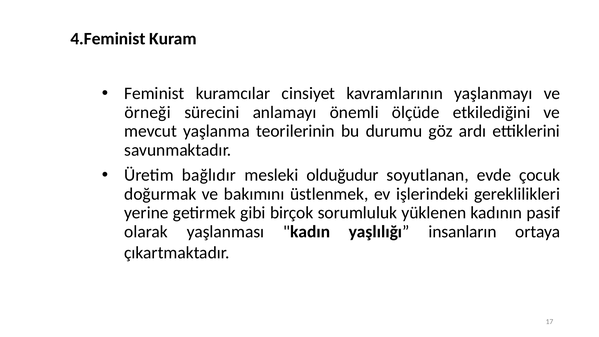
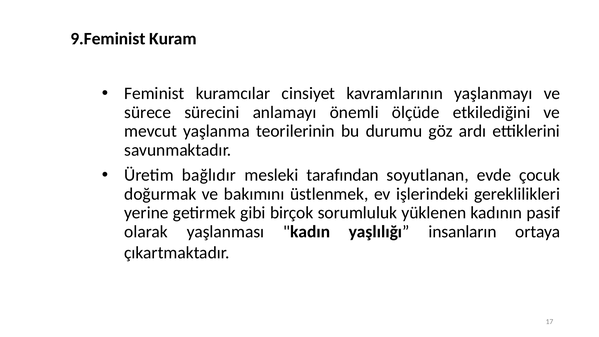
4.Feminist: 4.Feminist -> 9.Feminist (108, 39)
örneği: örneği -> sürece (148, 112)
olduğudur: olduğudur -> tarafından (343, 175)
